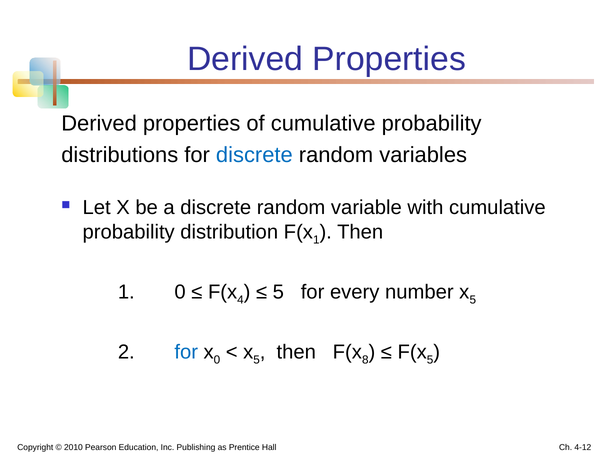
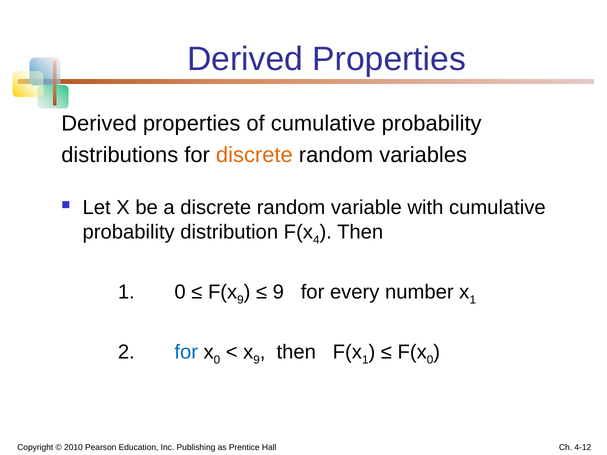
discrete colour: blue -> orange (254, 155)
1: 1 -> 4 (316, 240)
4: 4 -> 9 (240, 300)
5: 5 -> 9 (278, 292)
number x 5: 5 -> 1 (473, 300)
5: 5 -> 9 (257, 360)
8: 8 -> 1 (365, 360)
5: 5 -> 0 (430, 360)
